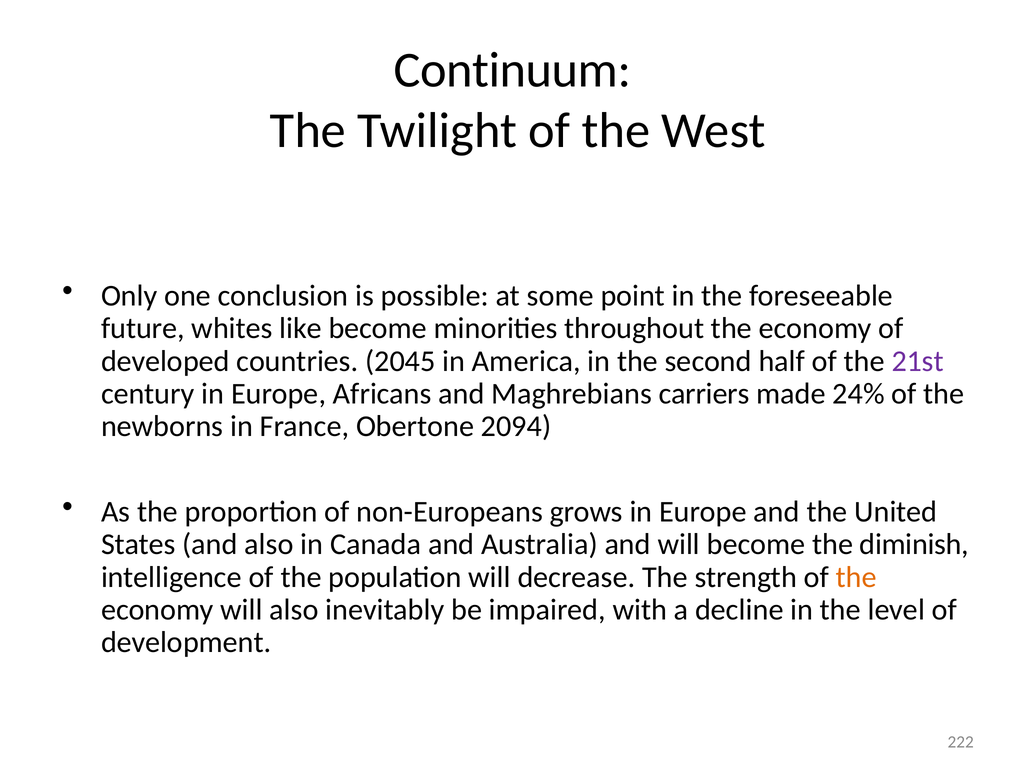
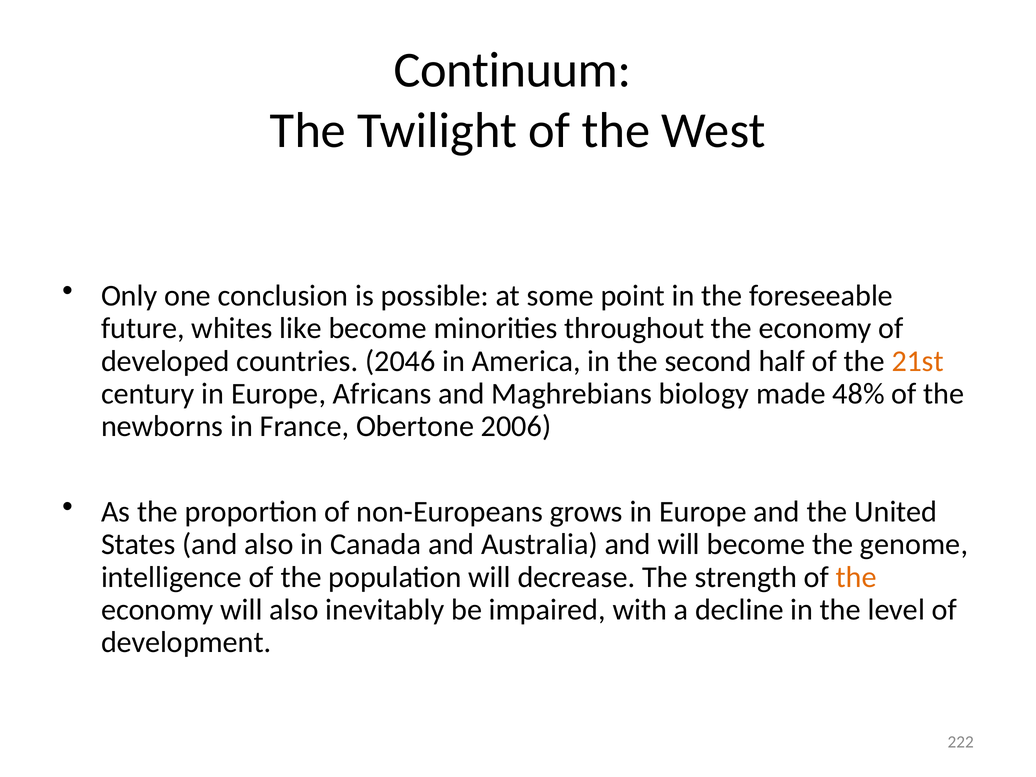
2045: 2045 -> 2046 (400, 361)
21st colour: purple -> orange (918, 361)
carriers: carriers -> biology (704, 394)
24%: 24% -> 48% (858, 394)
2094: 2094 -> 2006 (516, 426)
diminish: diminish -> genome (914, 544)
